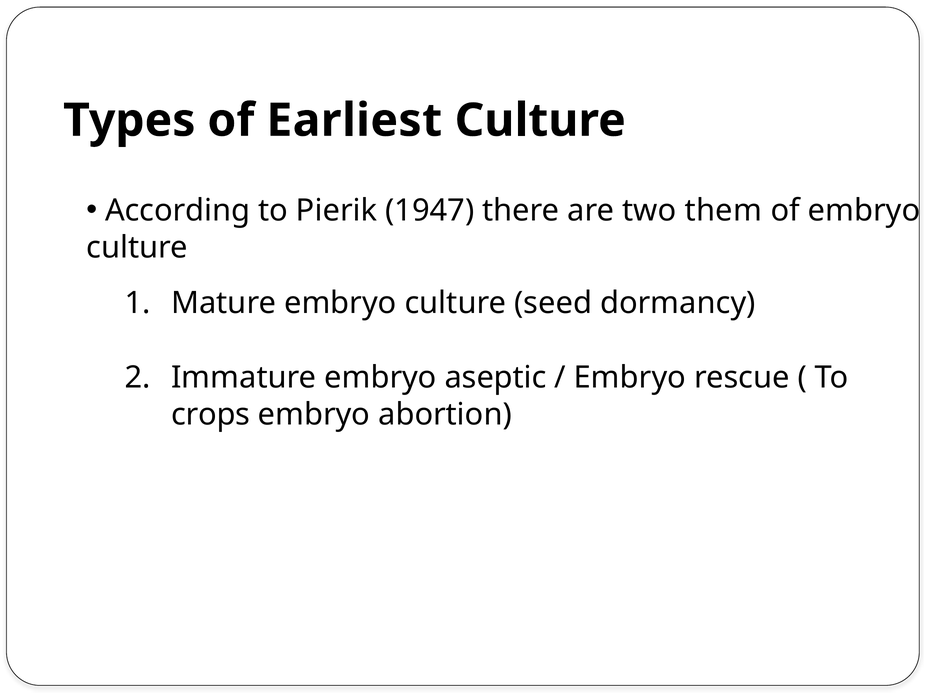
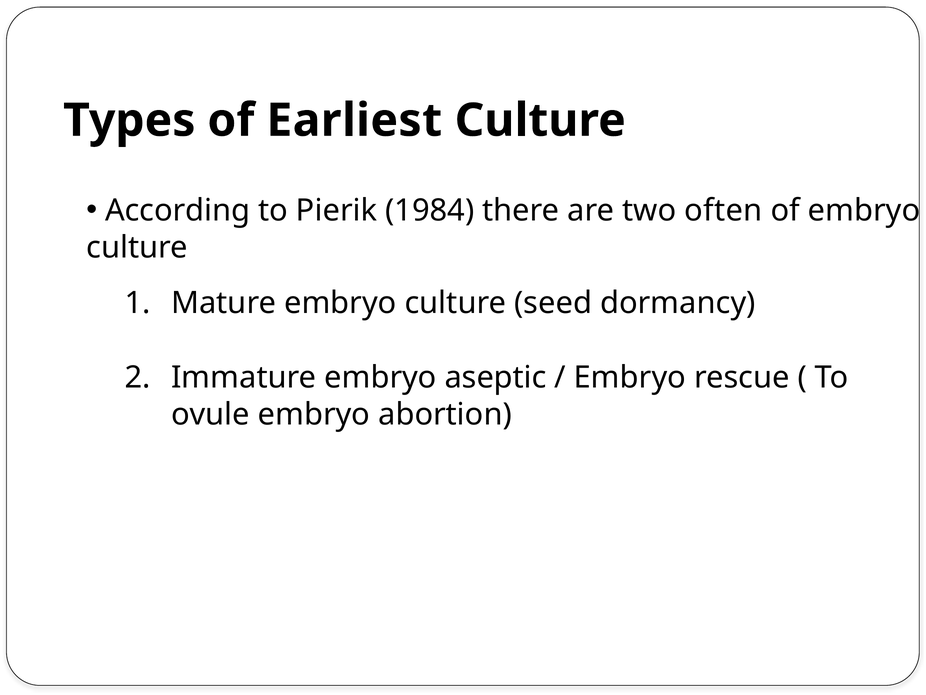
1947: 1947 -> 1984 (430, 210)
them: them -> often (723, 210)
crops: crops -> ovule (210, 414)
